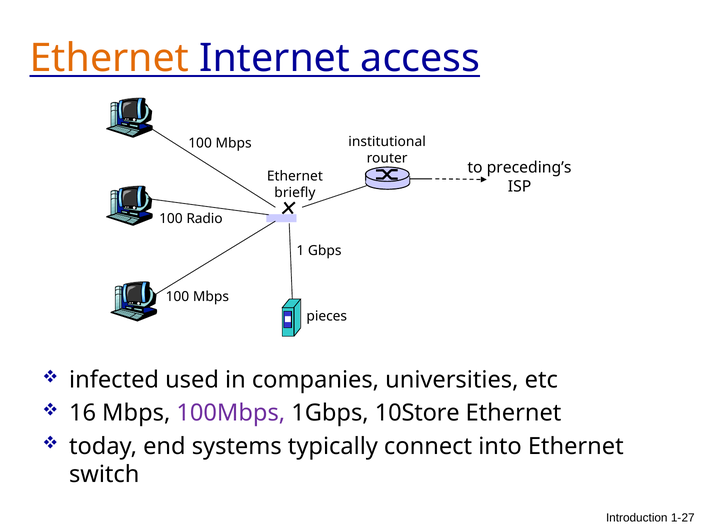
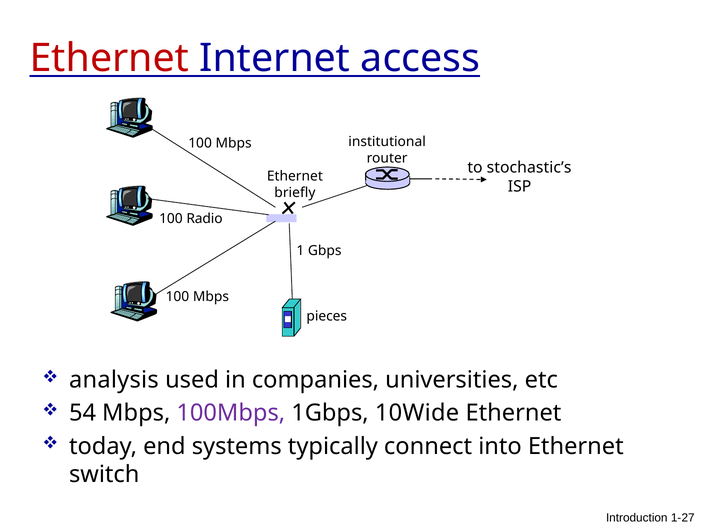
Ethernet colour: orange -> red (109, 58)
preceding’s: preceding’s -> stochastic’s (529, 168)
infected: infected -> analysis (114, 380)
16: 16 -> 54 (83, 413)
10Store: 10Store -> 10Wide (417, 413)
